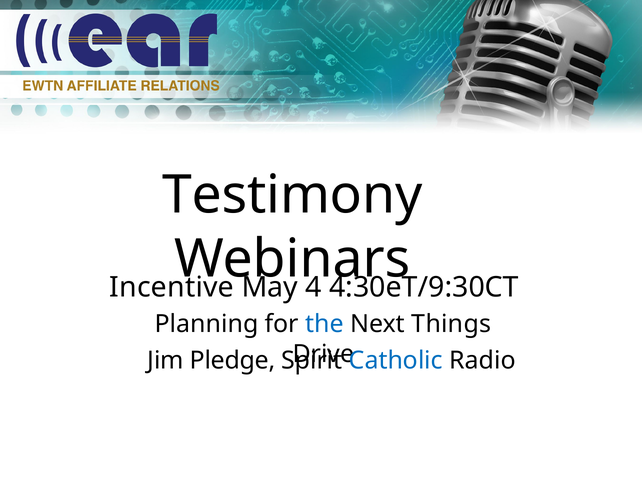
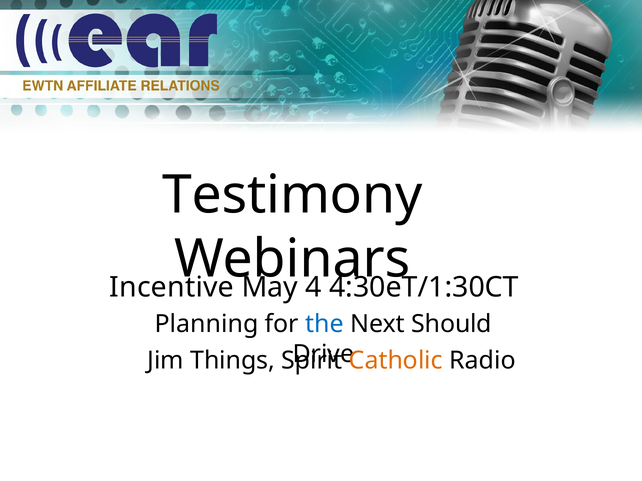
4:30eT/9:30CT: 4:30eT/9:30CT -> 4:30eT/1:30CT (424, 287)
Things: Things -> Should (452, 324)
Pledge: Pledge -> Things (233, 361)
Catholic colour: blue -> orange (396, 361)
